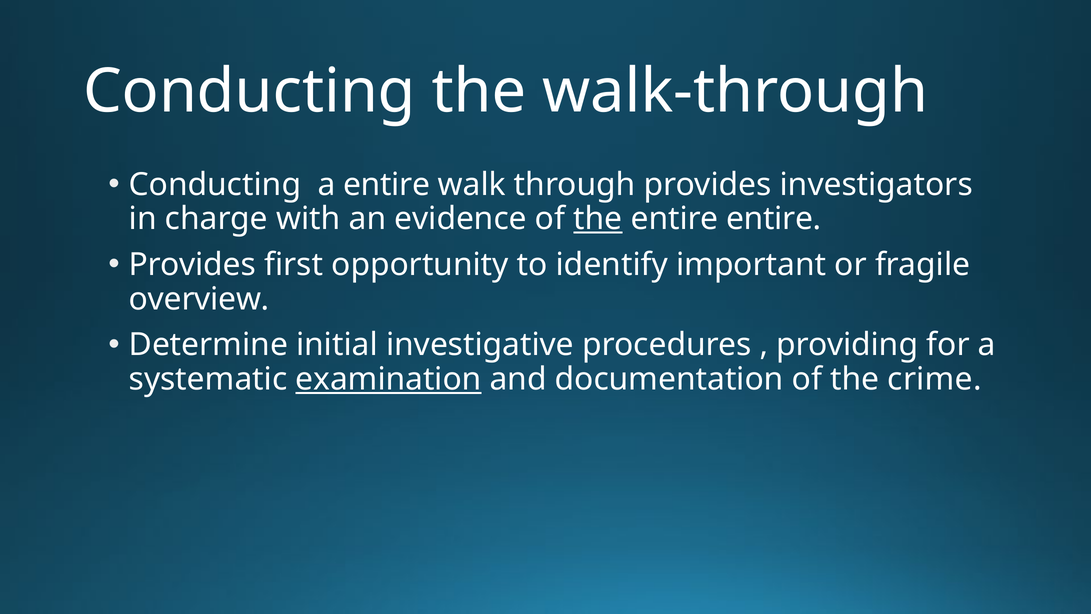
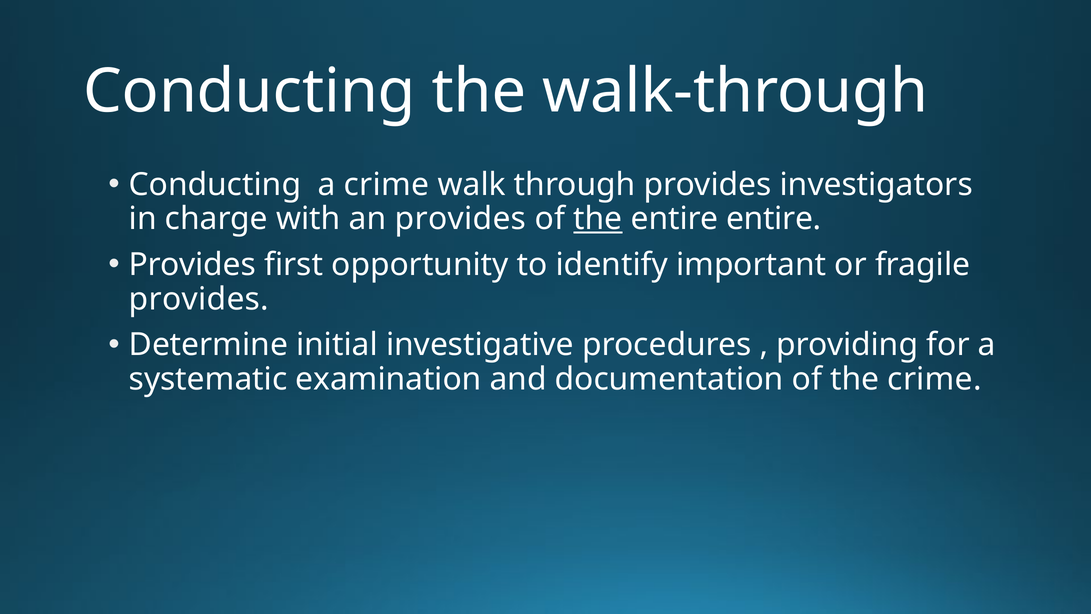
a entire: entire -> crime (386, 184)
an evidence: evidence -> provides (460, 219)
overview: overview -> provides (199, 299)
examination underline: present -> none (388, 379)
